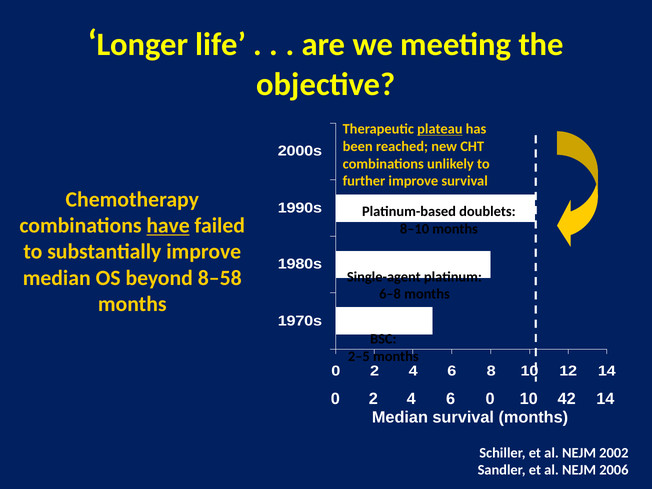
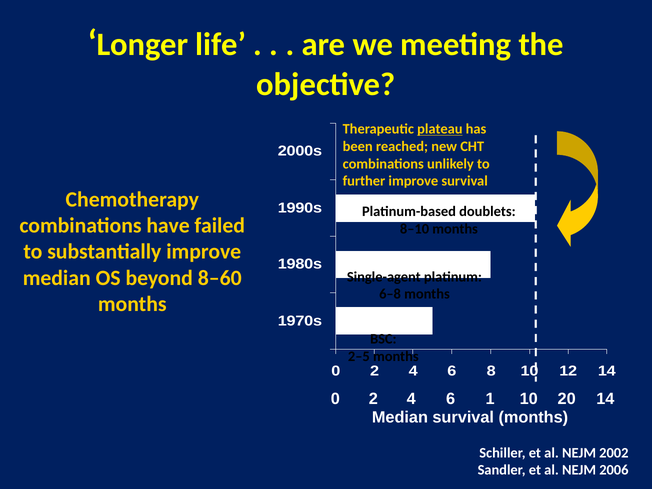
have underline: present -> none (168, 226)
8–58: 8–58 -> 8–60 (220, 278)
6 0: 0 -> 1 (490, 399)
42: 42 -> 20 (567, 399)
